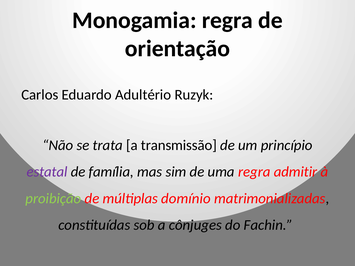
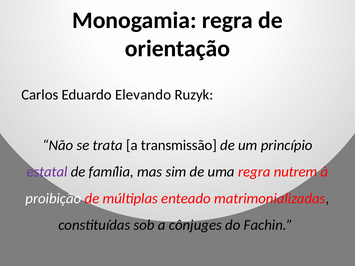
Adultério: Adultério -> Elevando (143, 95)
admitir: admitir -> nutrem (296, 172)
proibição colour: light green -> white (53, 199)
domínio: domínio -> enteado (186, 199)
